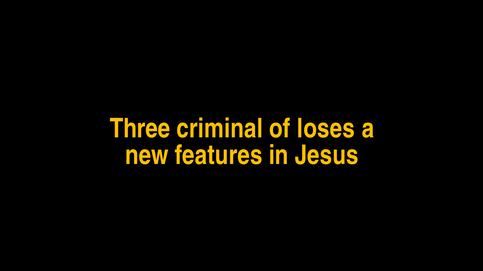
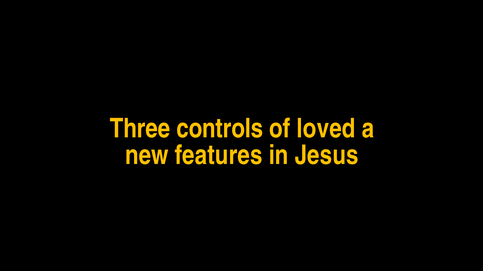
criminal: criminal -> controls (220, 129)
loses: loses -> loved (326, 129)
